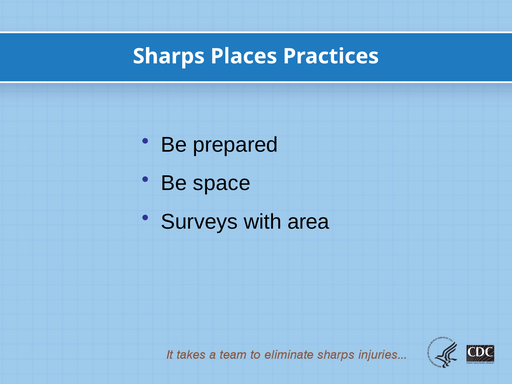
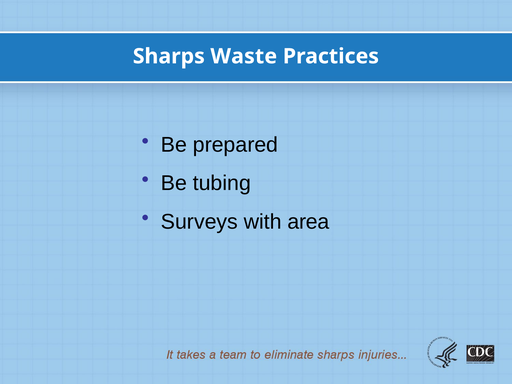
Places: Places -> Waste (244, 56)
space: space -> tubing (222, 183)
